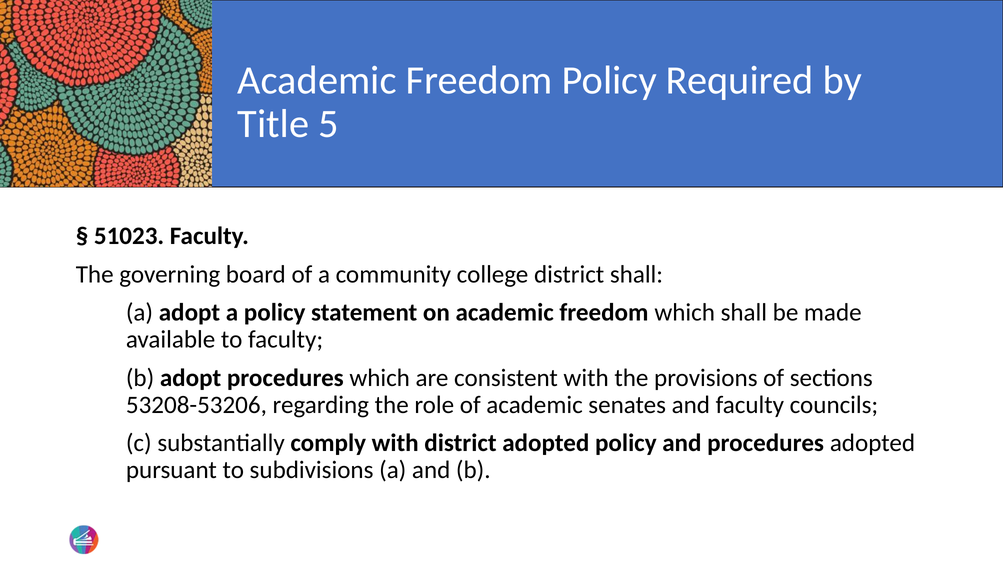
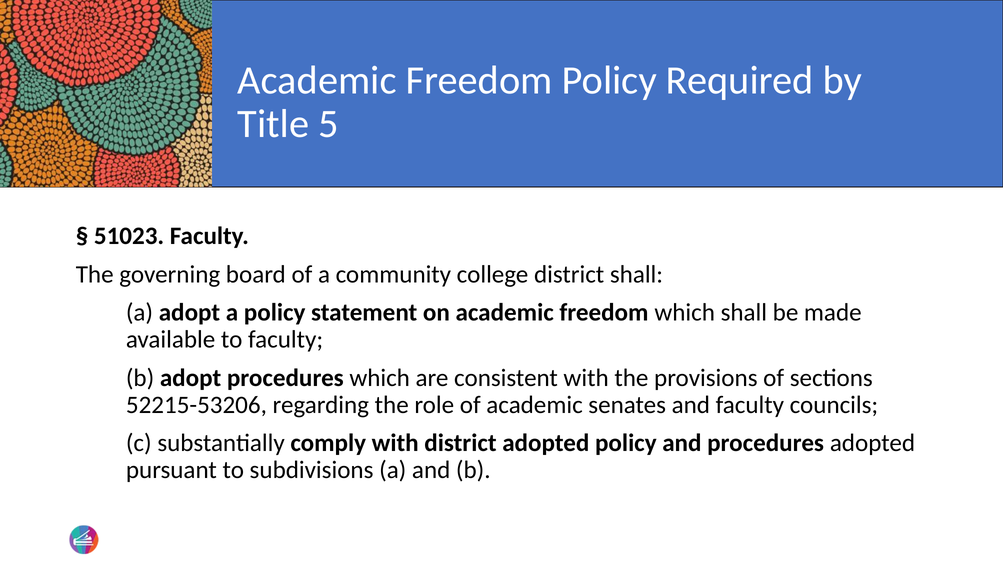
53208-53206: 53208-53206 -> 52215-53206 (196, 405)
